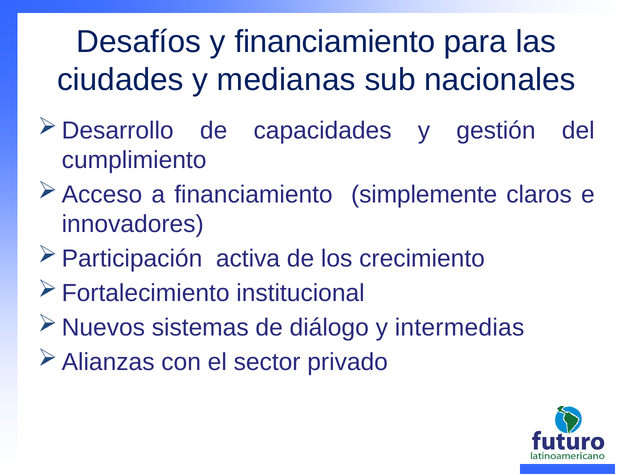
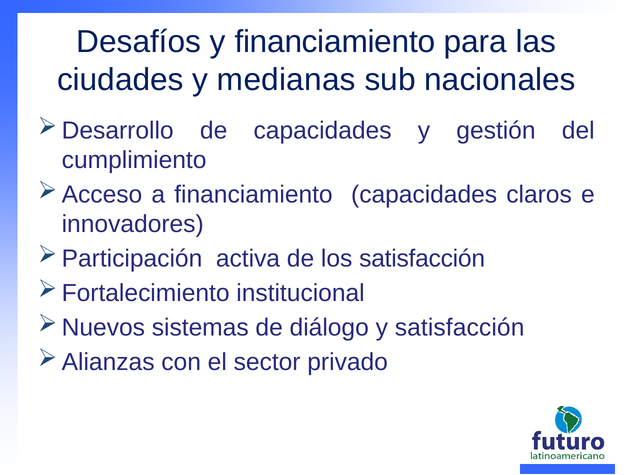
financiamiento simplemente: simplemente -> capacidades (424, 194)
los crecimiento: crecimiento -> satisfacción (422, 259)
y intermedias: intermedias -> satisfacción (460, 328)
